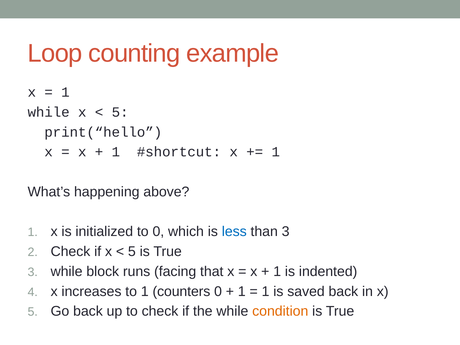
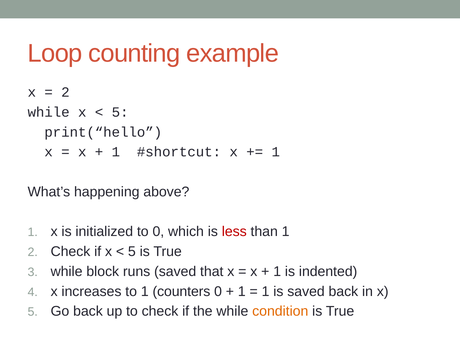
1: 1 -> 2 (65, 92)
less colour: blue -> red (234, 232)
than 3: 3 -> 1 (286, 232)
runs facing: facing -> saved (175, 272)
